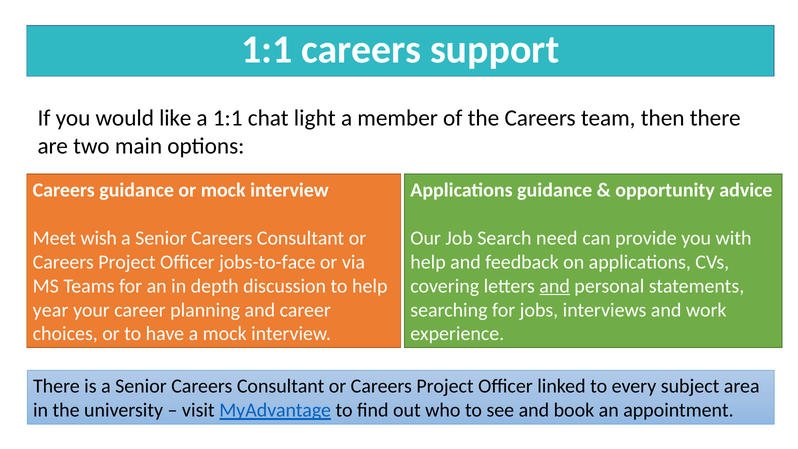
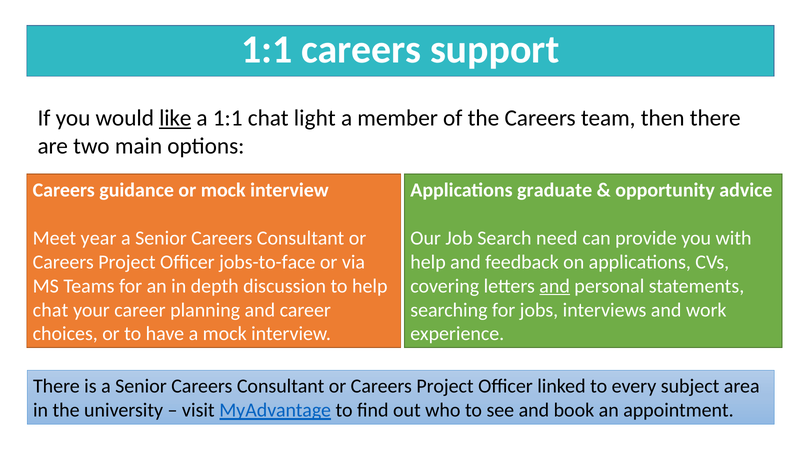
like underline: none -> present (175, 118)
Applications guidance: guidance -> graduate (555, 190)
wish: wish -> year (99, 238)
year: year -> chat (51, 310)
